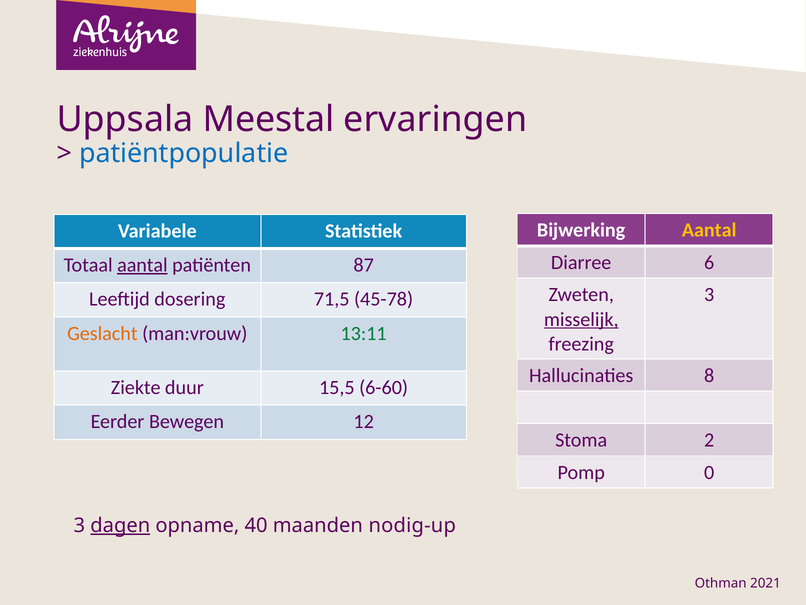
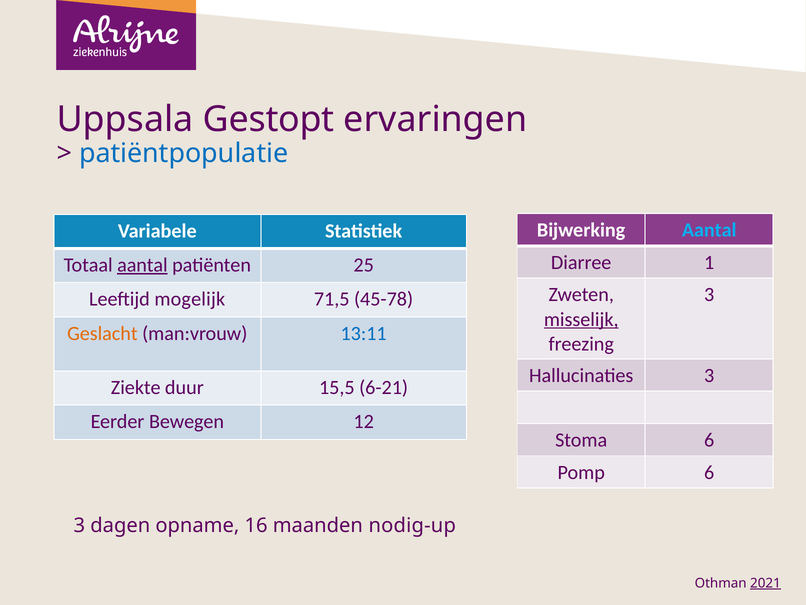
Meestal: Meestal -> Gestopt (269, 120)
Aantal colour: yellow -> light blue (709, 230)
6: 6 -> 1 (709, 262)
87: 87 -> 25 (364, 265)
dosering: dosering -> mogelijk (190, 299)
13:11 colour: green -> blue (364, 333)
Hallucinaties 8: 8 -> 3 (709, 375)
6-60: 6-60 -> 6-21 (384, 387)
Stoma 2: 2 -> 6 (709, 440)
Pomp 0: 0 -> 6 (709, 472)
dagen underline: present -> none (120, 525)
40: 40 -> 16 (256, 525)
2021 underline: none -> present (765, 583)
